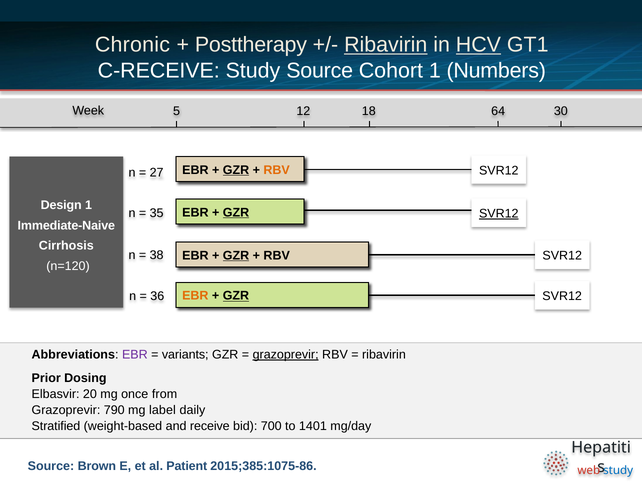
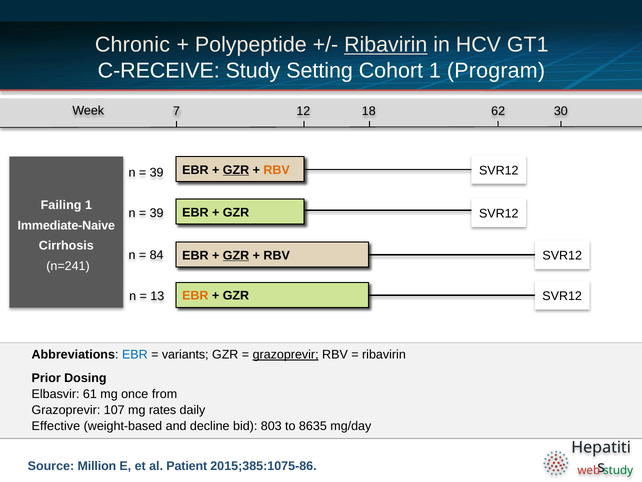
Posttherapy: Posttherapy -> Polypeptide (251, 45)
HCV underline: present -> none (478, 45)
Source: Source -> Setting (320, 71)
Numbers: Numbers -> Program (496, 71)
5: 5 -> 7 (177, 111)
64: 64 -> 62 (498, 111)
27: 27 -> 39 (157, 173)
Design: Design -> Failing (61, 205)
GZR underline: present -> none (236, 212)
35: 35 -> 39 (157, 213)
SVR12 underline: present -> none (499, 213)
38: 38 -> 84 (157, 255)
n=120: n=120 -> n=241 (68, 266)
GZR underline: present -> none (236, 295)
36: 36 -> 13 (157, 296)
EBR colour: purple -> blue (135, 354)
20: 20 -> 61 (90, 394)
790: 790 -> 107 (114, 410)
label: label -> rates (163, 410)
Stratified: Stratified -> Effective (56, 426)
receive: receive -> decline (210, 426)
700: 700 -> 803 (271, 426)
1401: 1401 -> 8635 (313, 426)
Brown: Brown -> Million (97, 466)
study colour: blue -> green (618, 470)
